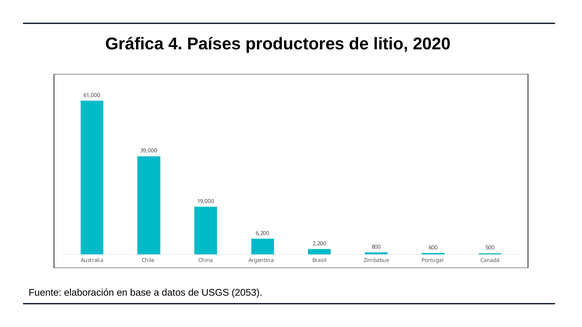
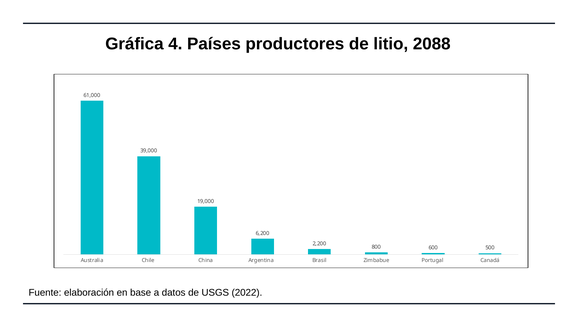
2020: 2020 -> 2088 (432, 44)
2053: 2053 -> 2022 (247, 293)
